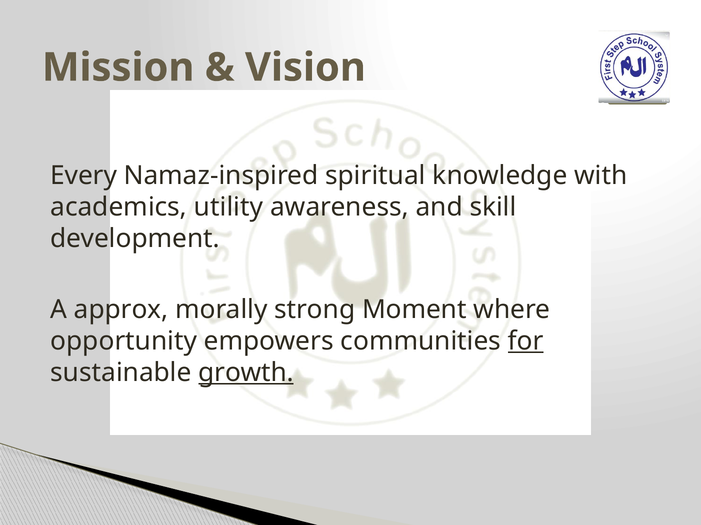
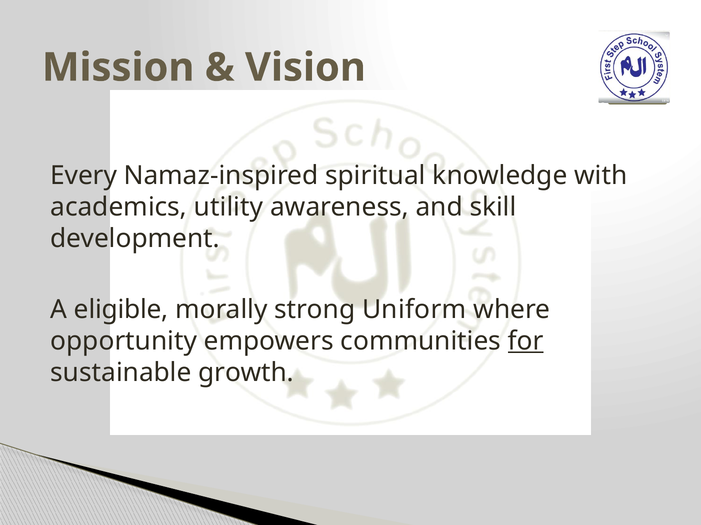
approx: approx -> eligible (121, 310)
Moment: Moment -> Uniform (414, 310)
growth underline: present -> none (246, 373)
